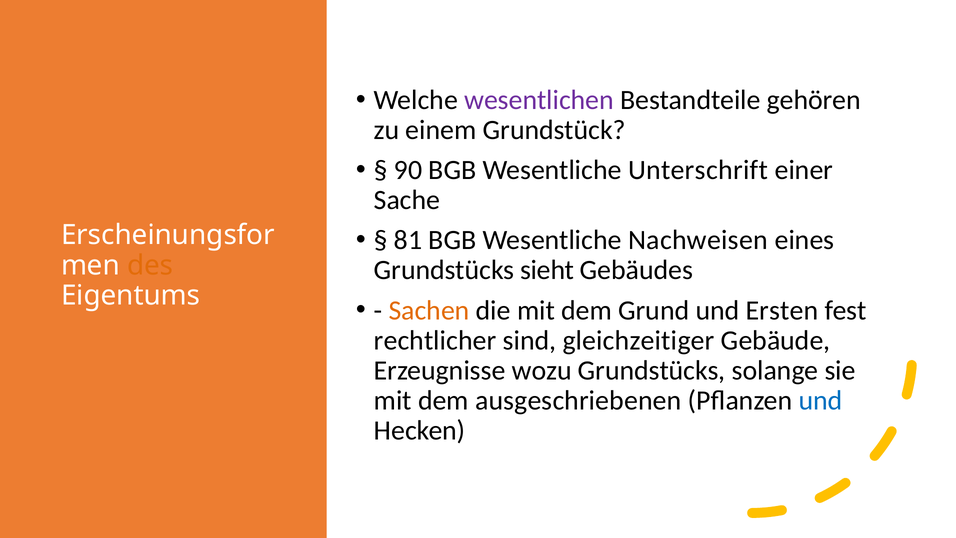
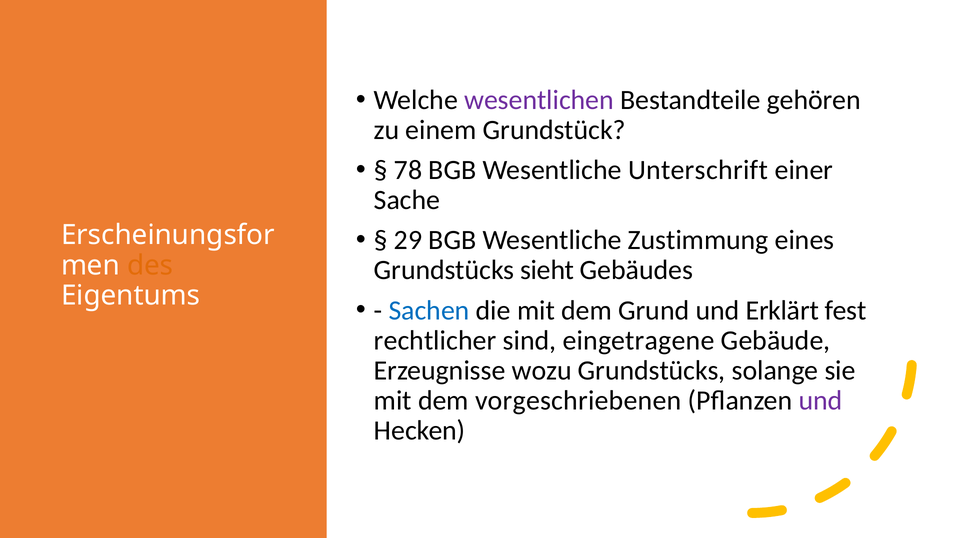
90: 90 -> 78 (408, 170)
81: 81 -> 29 (408, 240)
Nachweisen: Nachweisen -> Zustimmung (698, 240)
Sachen colour: orange -> blue (429, 310)
Ersten: Ersten -> Erklärt (782, 310)
gleichzeitiger: gleichzeitiger -> eingetragene (639, 340)
ausgeschriebenen: ausgeschriebenen -> vorgeschriebenen (578, 400)
und colour: blue -> purple (821, 400)
